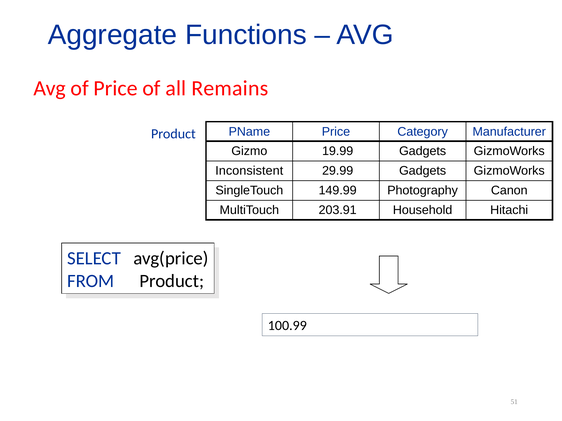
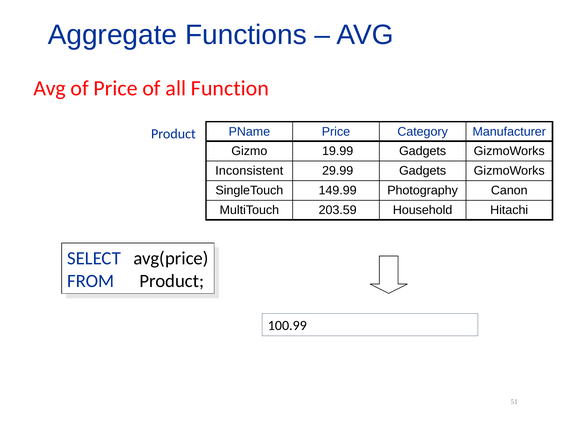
Remains: Remains -> Function (230, 88)
203.91: 203.91 -> 203.59 (338, 210)
